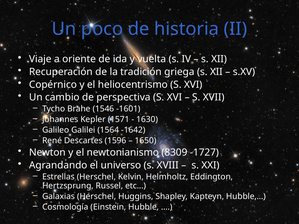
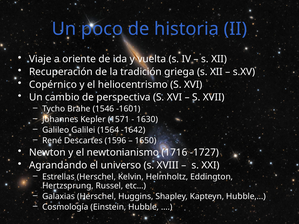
8309: 8309 -> 1716 (174, 153)
